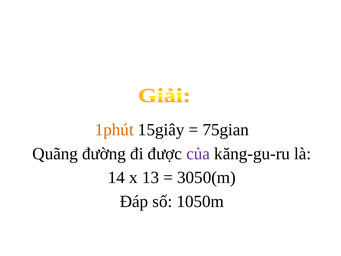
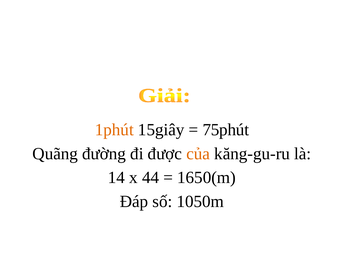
75gian: 75gian -> 75phút (226, 130)
của colour: purple -> orange (198, 154)
13: 13 -> 44 (151, 177)
3050(m: 3050(m -> 1650(m (207, 177)
